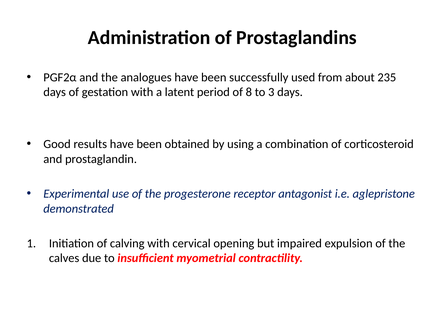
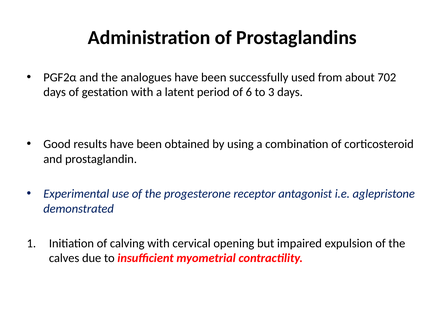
235: 235 -> 702 (387, 77)
8: 8 -> 6 (249, 92)
